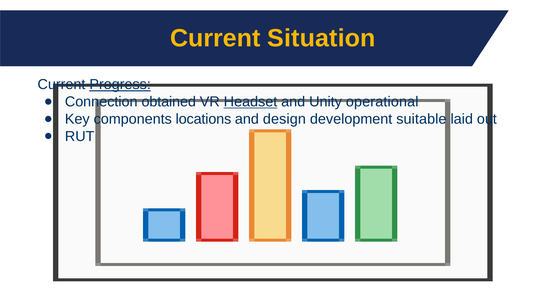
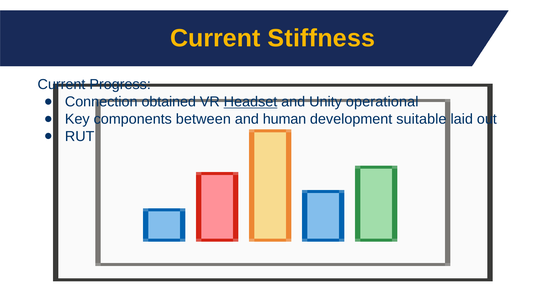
Situation: Situation -> Stiffness (321, 38)
Progress underline: present -> none (120, 85)
locations: locations -> between (203, 119)
design: design -> human (285, 119)
